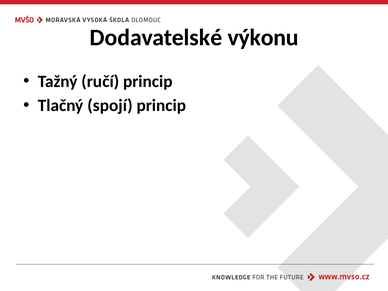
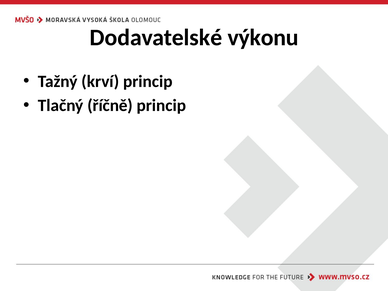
ručí: ručí -> krví (100, 81)
spojí: spojí -> říčně (110, 106)
